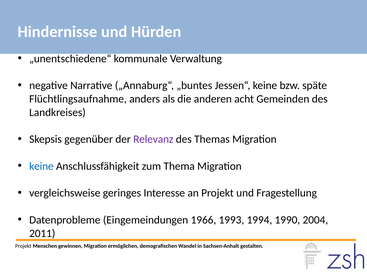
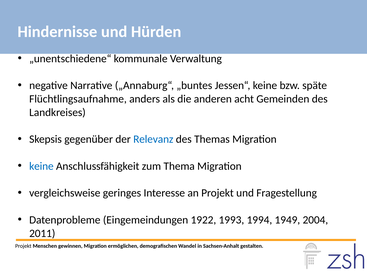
Relevanz colour: purple -> blue (153, 139)
1966: 1966 -> 1922 (203, 220)
1990: 1990 -> 1949 (287, 220)
